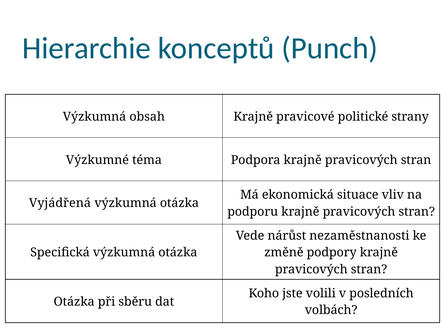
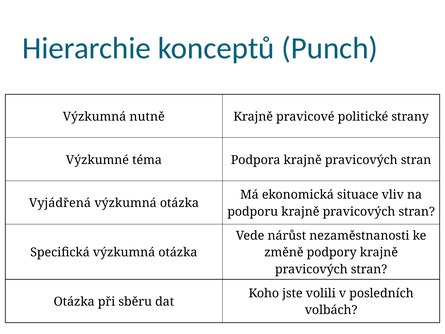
obsah: obsah -> nutně (147, 117)
